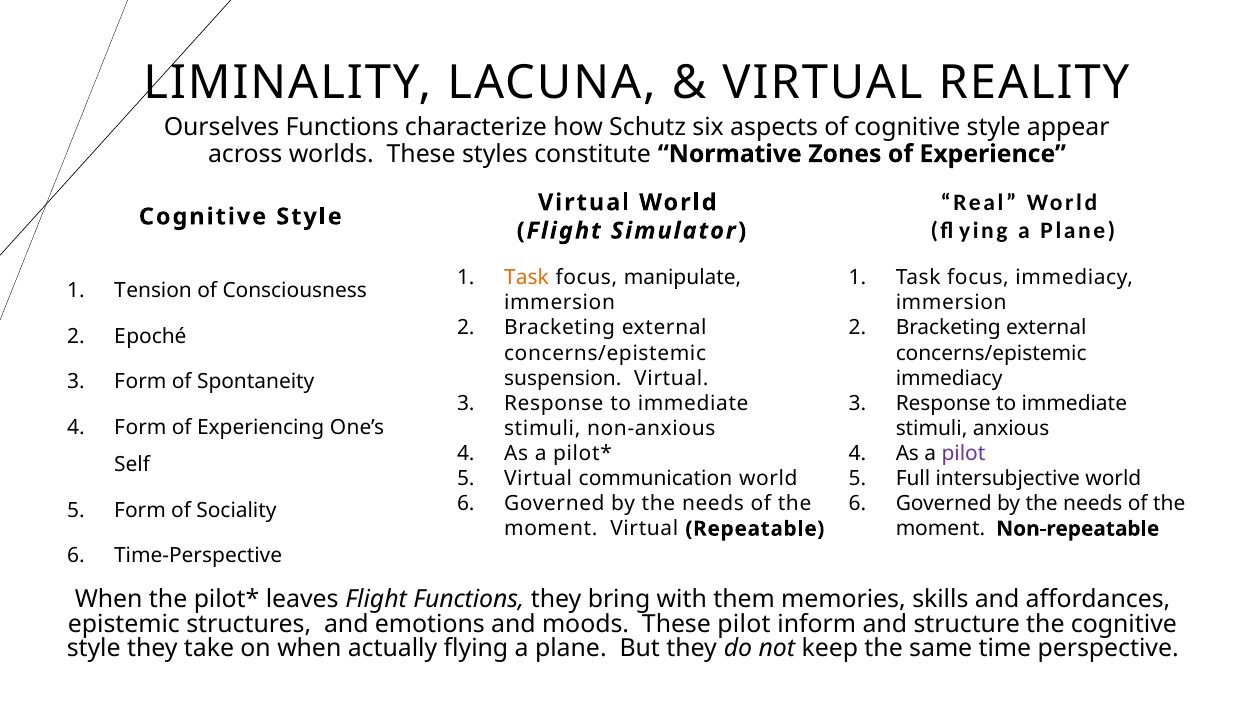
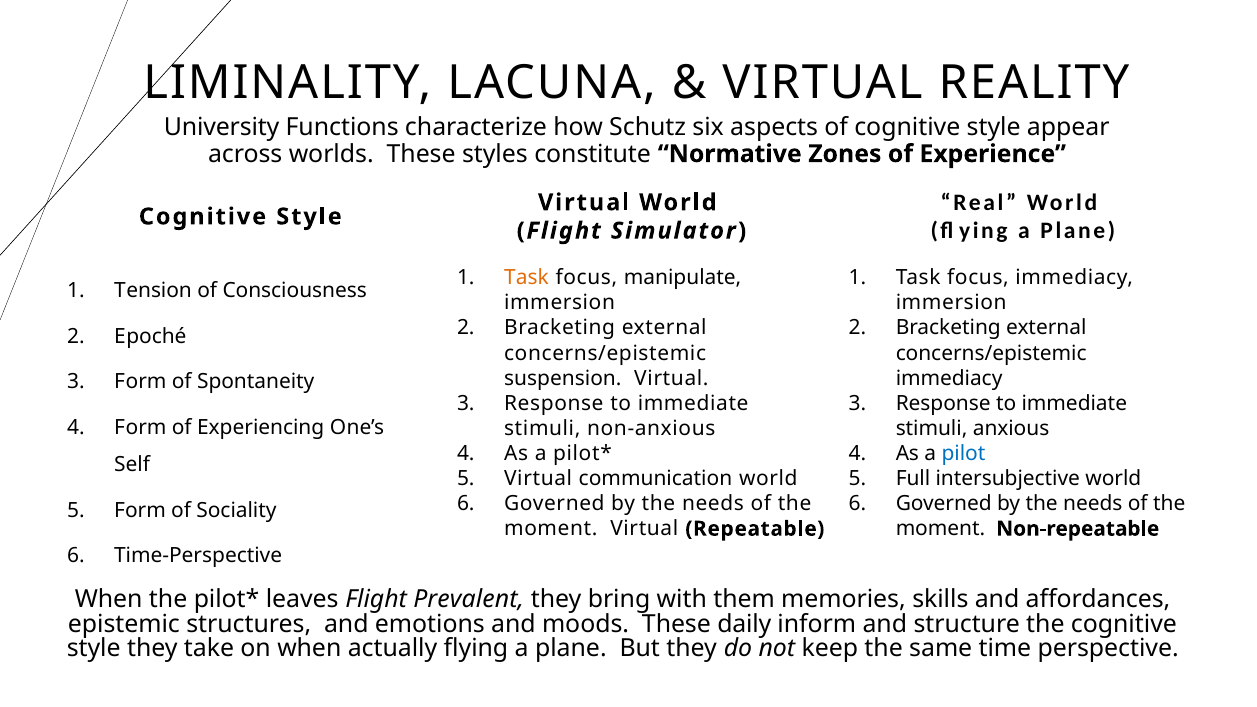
Ourselves: Ourselves -> University (222, 127)
pilot colour: purple -> blue (963, 454)
Flight Functions: Functions -> Prevalent (469, 600)
These pilot: pilot -> daily (744, 624)
